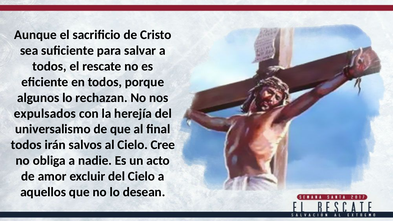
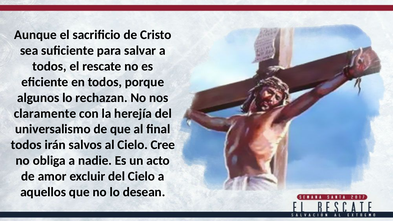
expulsados: expulsados -> claramente (45, 113)
